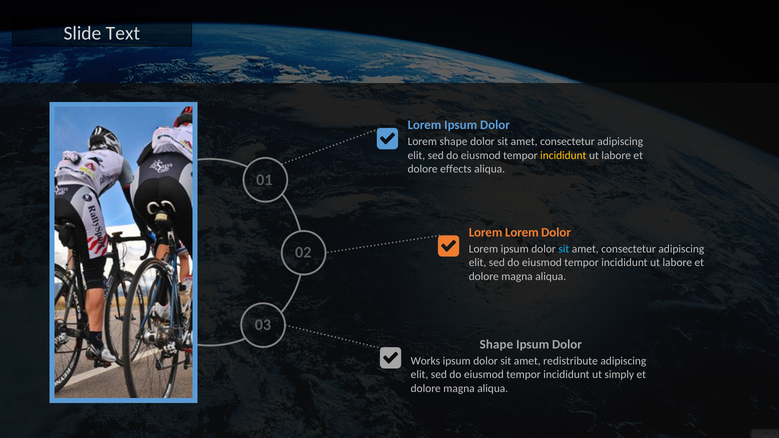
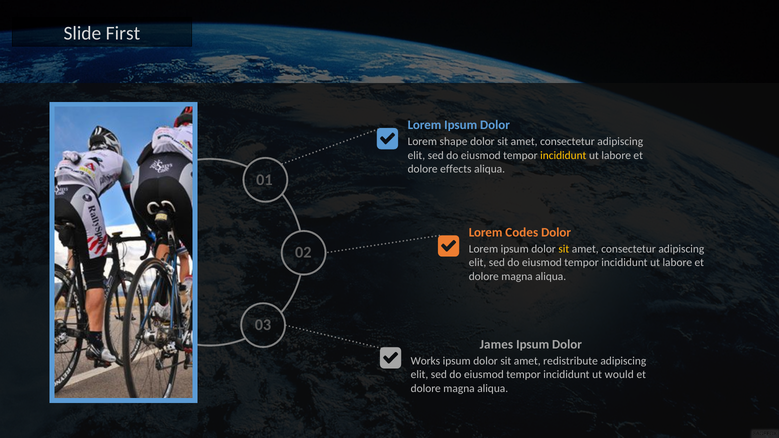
Text: Text -> First (123, 33)
Lorem Lorem: Lorem -> Codes (522, 232)
sit colour: light blue -> yellow (564, 249)
Shape: Shape -> James (496, 344)
simply: simply -> would (619, 375)
